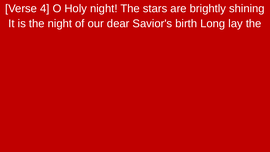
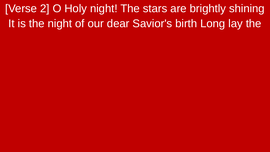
4: 4 -> 2 (45, 9)
